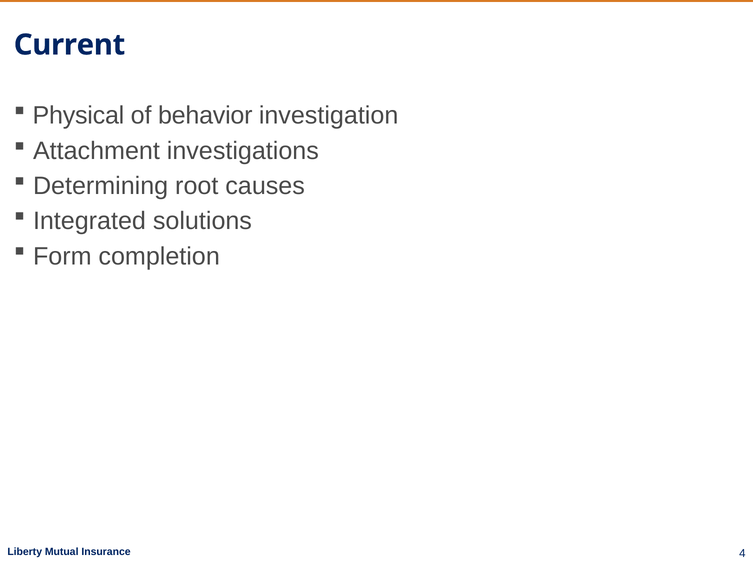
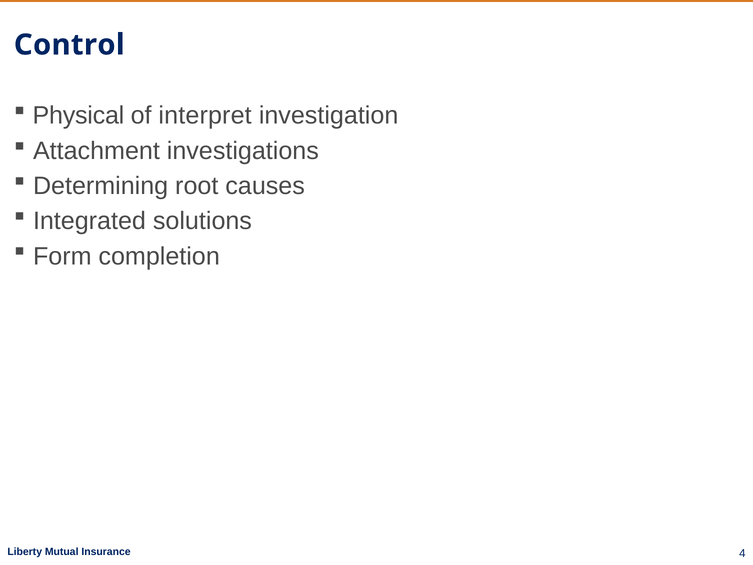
Current: Current -> Control (69, 45)
behavior: behavior -> interpret (205, 116)
